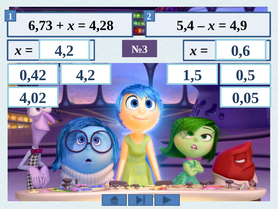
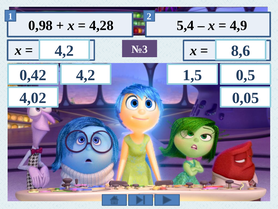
6,73: 6,73 -> 0,98 (41, 25)
0,6: 0,6 -> 8,6 (241, 51)
